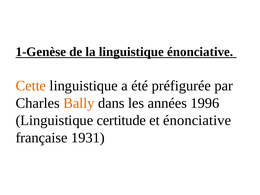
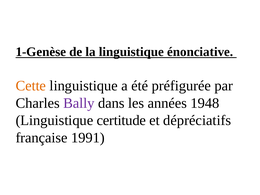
Bally colour: orange -> purple (79, 103)
1996: 1996 -> 1948 (205, 103)
et énonciative: énonciative -> dépréciatifs (197, 120)
1931: 1931 -> 1991 (88, 138)
